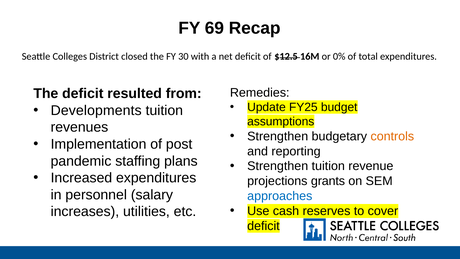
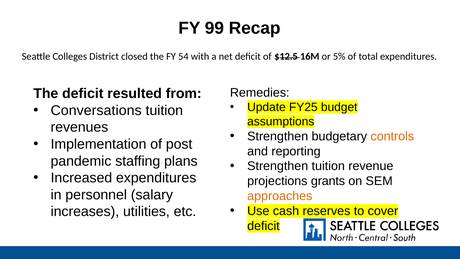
69: 69 -> 99 (214, 28)
30: 30 -> 54 (183, 56)
0%: 0% -> 5% (339, 56)
Developments: Developments -> Conversations (96, 110)
approaches colour: blue -> orange (280, 196)
